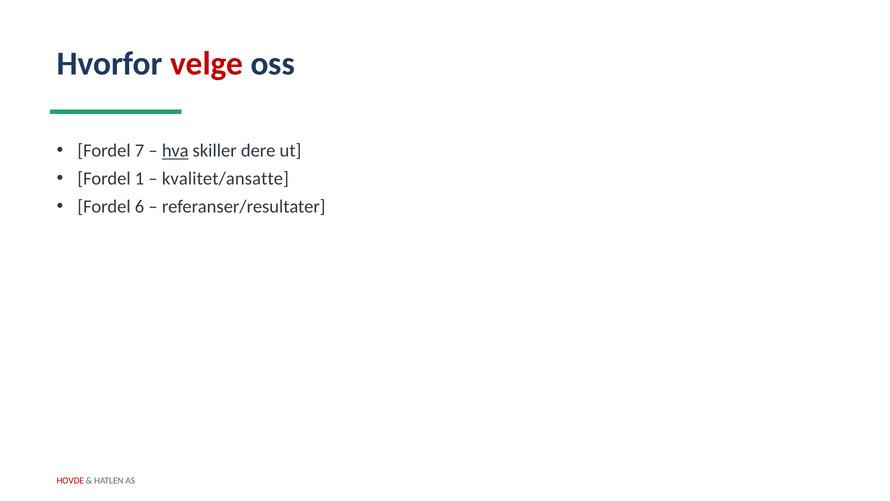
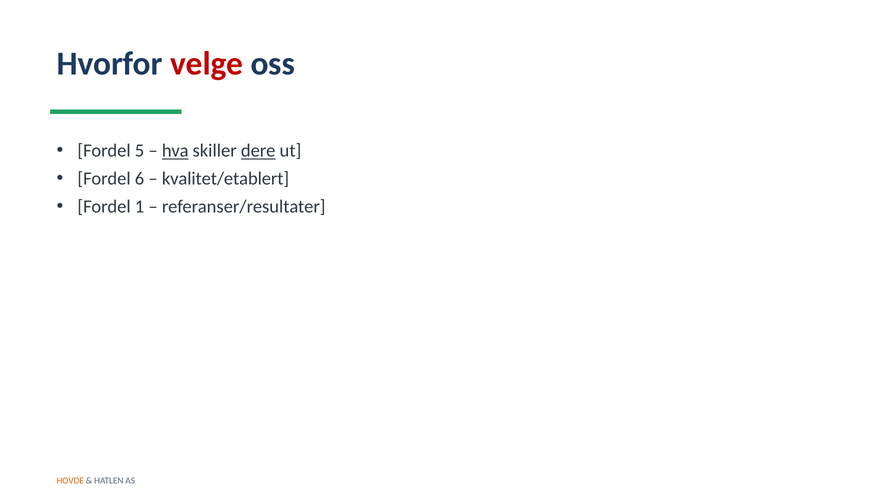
7: 7 -> 5 (140, 151)
dere underline: none -> present (258, 151)
1: 1 -> 6 (140, 179)
kvalitet/ansatte: kvalitet/ansatte -> kvalitet/etablert (225, 179)
6: 6 -> 1 (140, 206)
HOVDE colour: red -> orange (70, 480)
